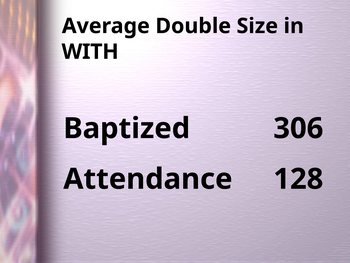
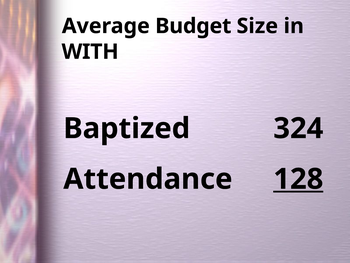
Double: Double -> Budget (193, 26)
306: 306 -> 324 (298, 128)
128 underline: none -> present (298, 179)
